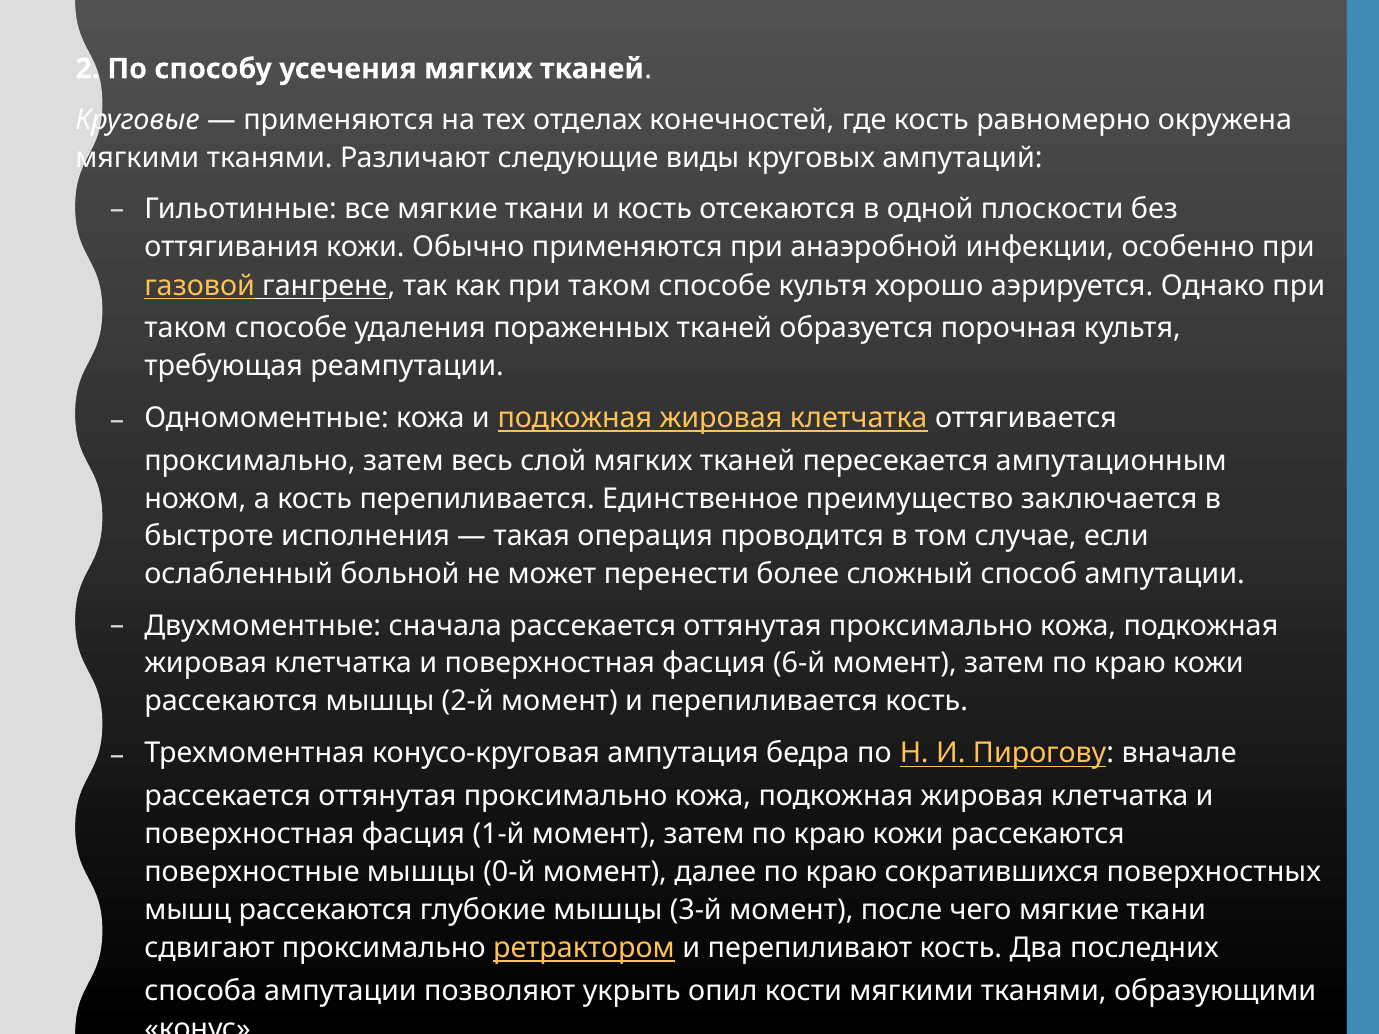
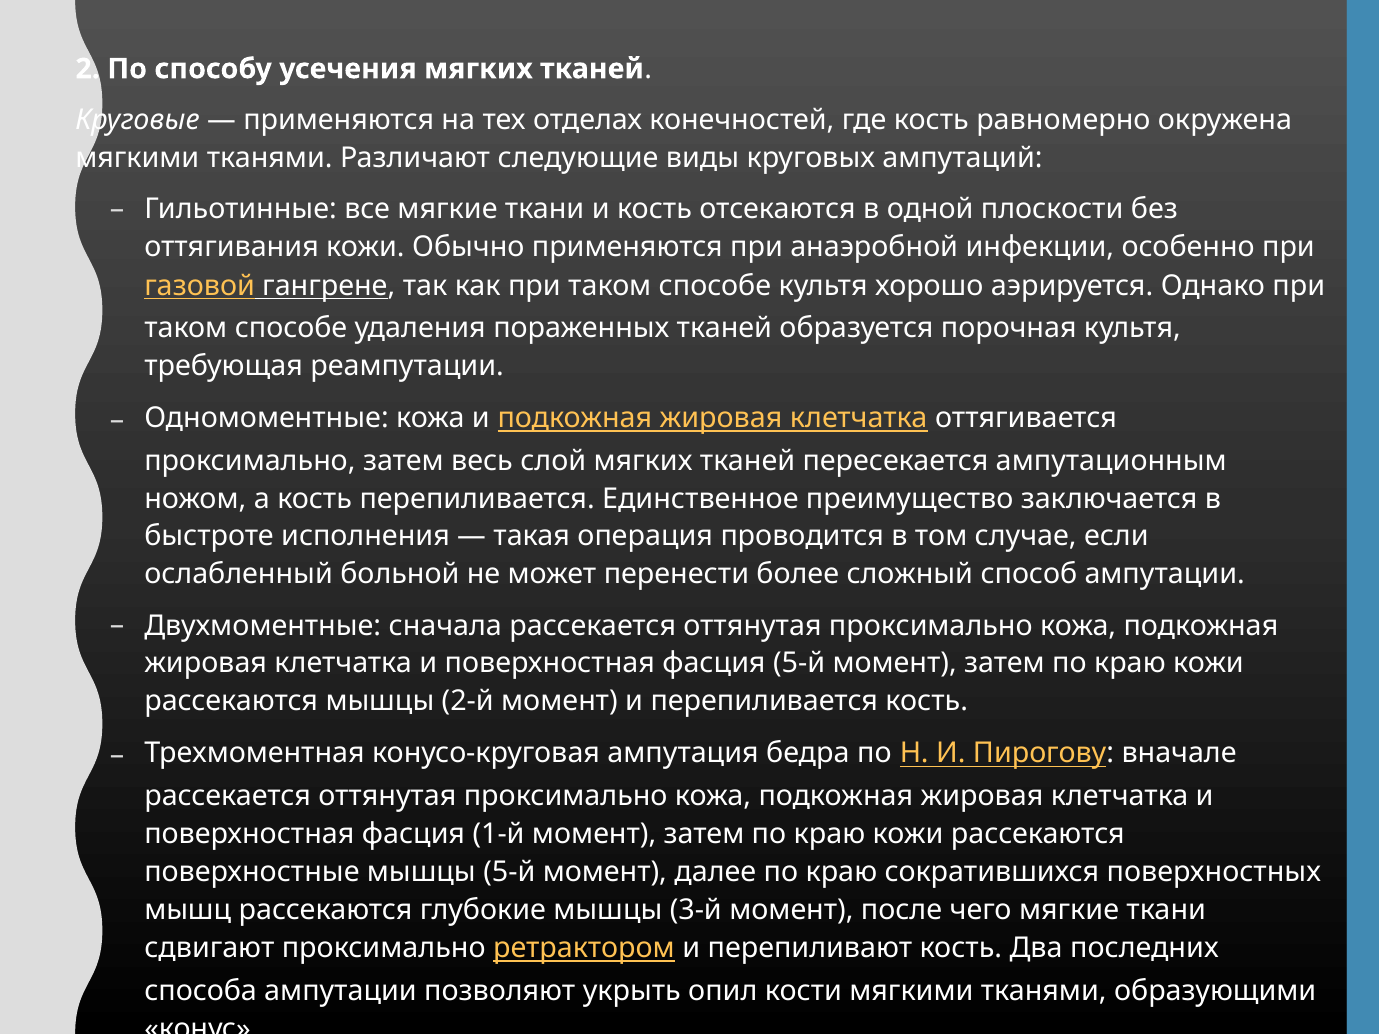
фасция 6-й: 6-й -> 5-й (799, 664)
мышцы 0-й: 0-й -> 5-й (509, 872)
